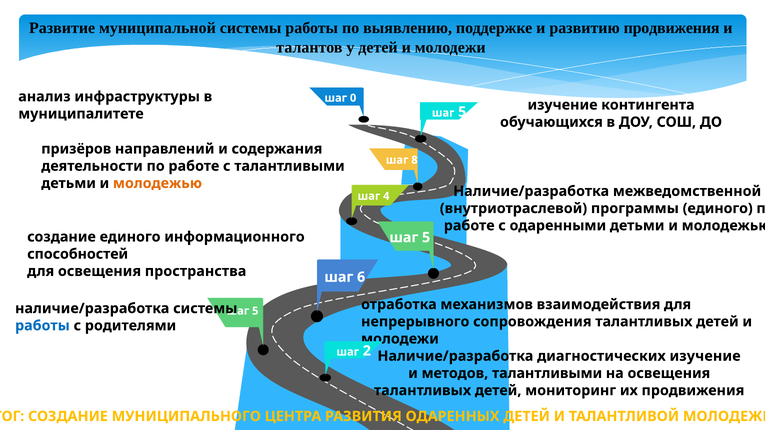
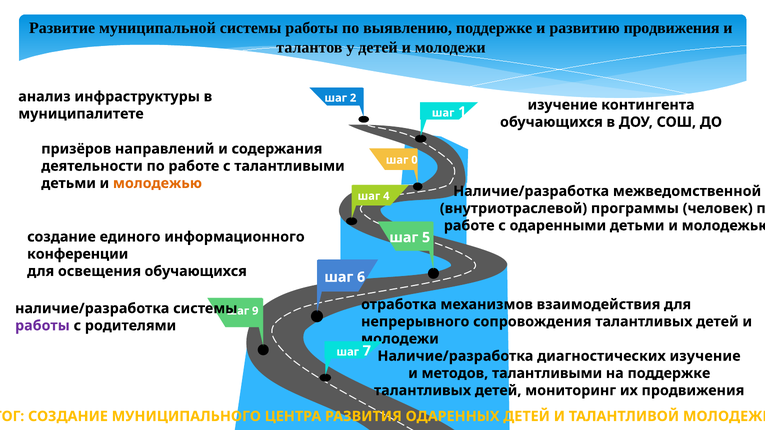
0: 0 -> 2 (353, 98)
5: 5 -> 1 (462, 112)
8: 8 -> 0 (414, 160)
программы единого: единого -> человек (718, 209)
способностей: способностей -> конференции (78, 254)
освещения пространства: пространства -> обучающихся (196, 271)
5: 5 -> 9 (255, 311)
работы colour: blue -> purple (42, 326)
2: 2 -> 7 (367, 351)
на освещения: освещения -> поддержке (669, 374)
